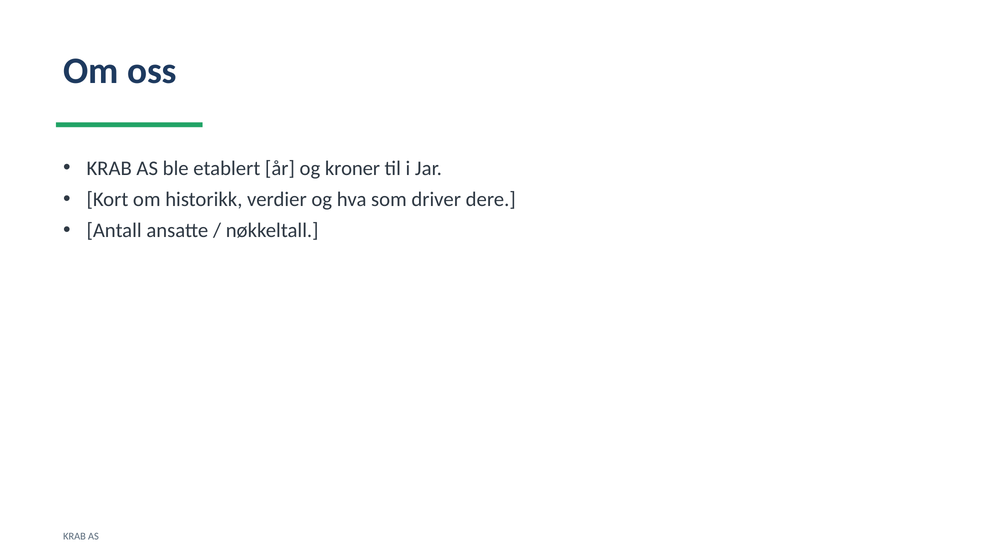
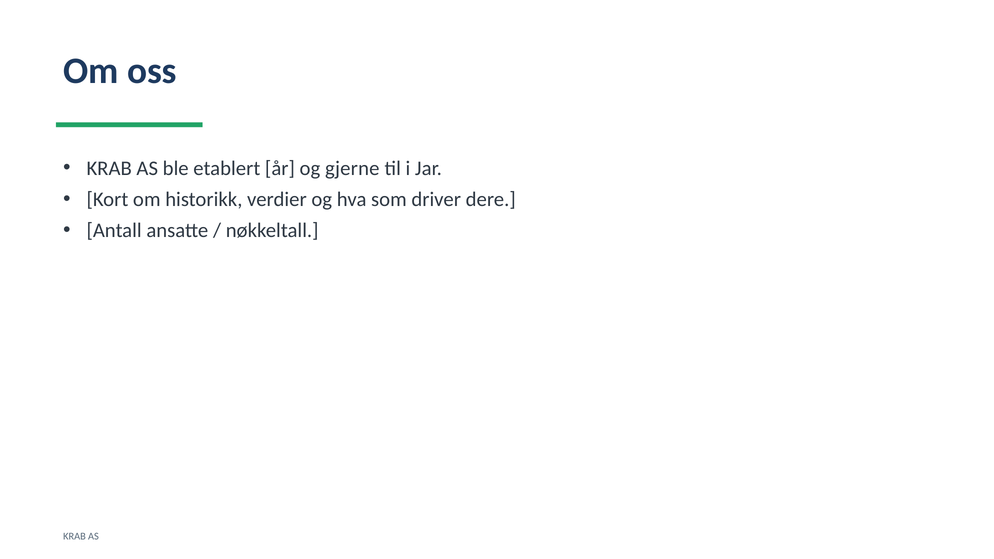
kroner: kroner -> gjerne (352, 168)
